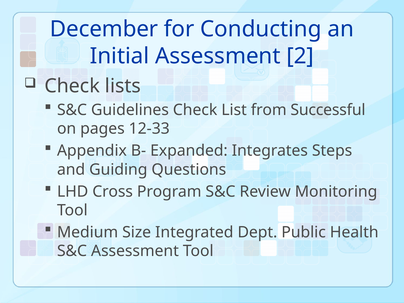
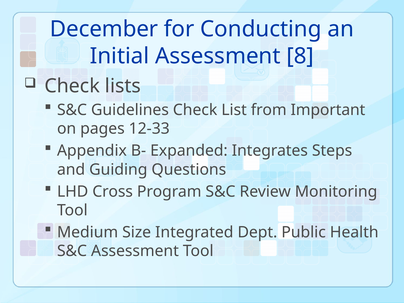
2: 2 -> 8 (300, 56)
Successful: Successful -> Important (328, 110)
